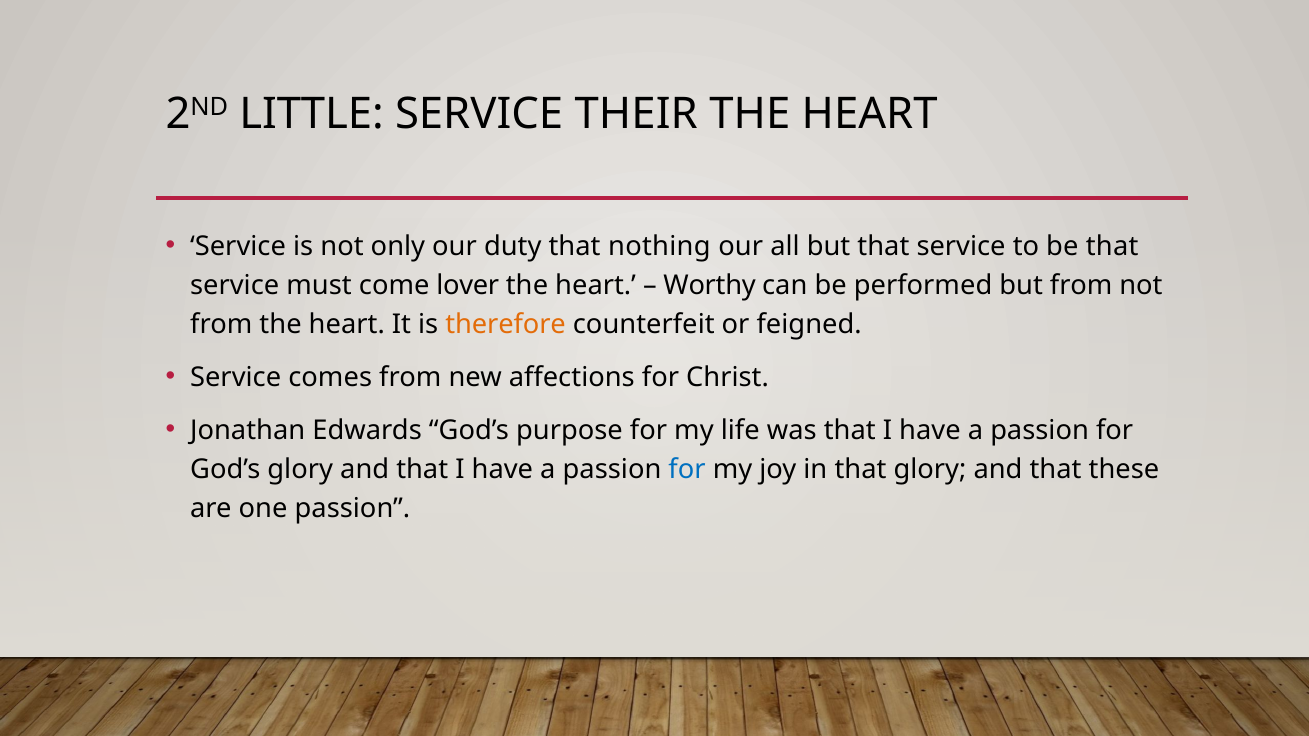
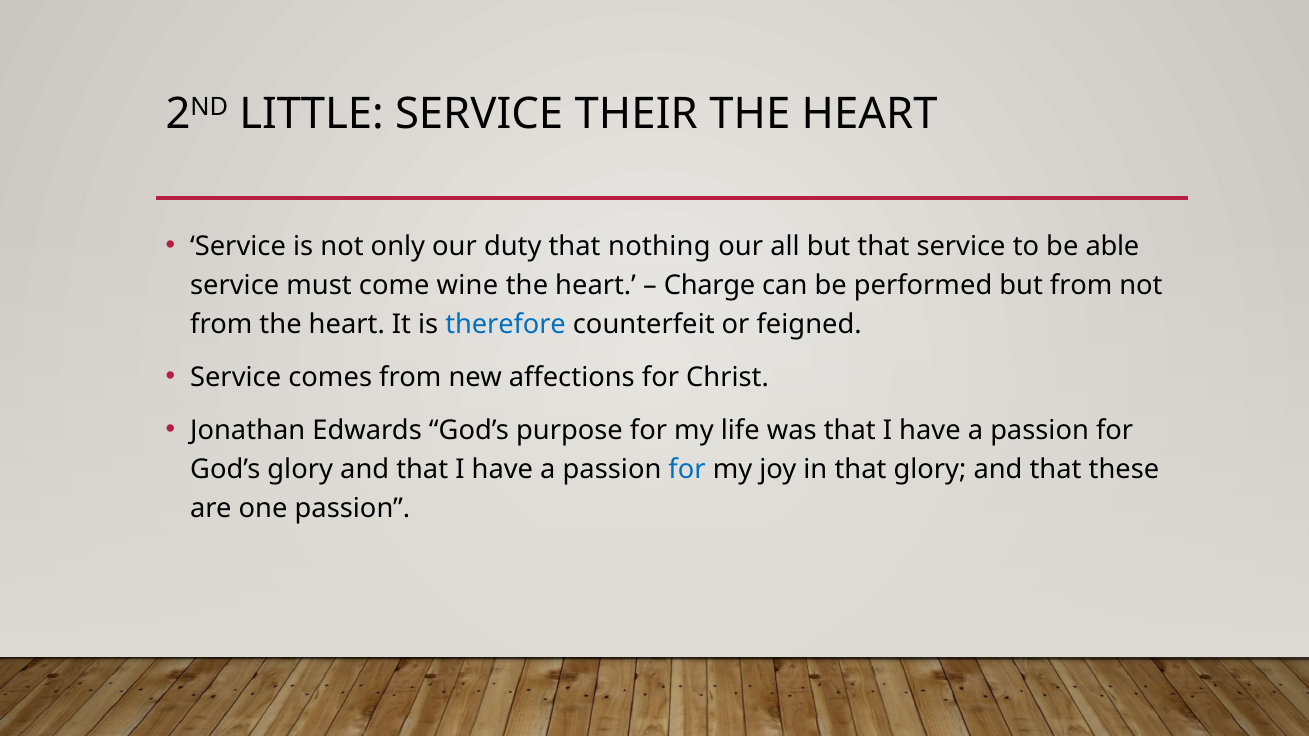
be that: that -> able (1112, 246)
lover: lover -> wine (467, 285)
Worthy: Worthy -> Charge (710, 285)
therefore colour: orange -> blue (506, 325)
